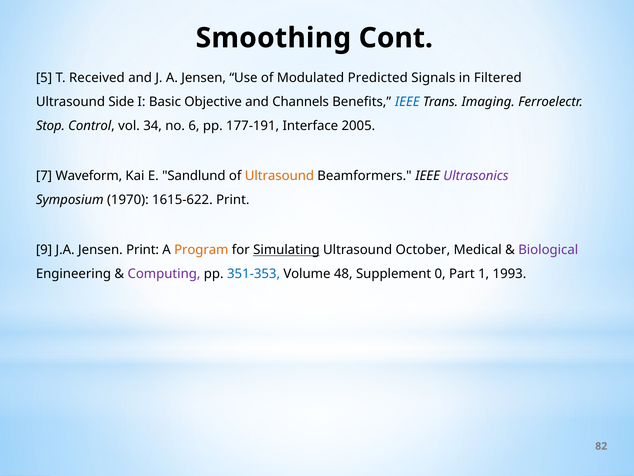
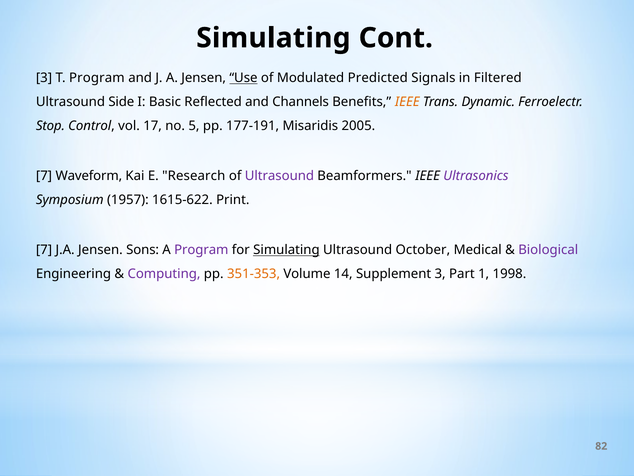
Smoothing: Smoothing -> Simulating (273, 38)
5: 5 -> 3 (44, 78)
T Received: Received -> Program (97, 78)
Use underline: none -> present (243, 78)
Objective: Objective -> Reflected (213, 102)
IEEE colour: blue -> orange (407, 102)
Imaging: Imaging -> Dynamic (488, 102)
34: 34 -> 17 (153, 126)
6: 6 -> 5 (194, 126)
Interface: Interface -> Misaridis (310, 126)
Sandlund: Sandlund -> Research (194, 176)
Ultrasound colour: orange -> purple (279, 176)
1970: 1970 -> 1957 (128, 200)
9: 9 -> 7 (44, 250)
Jensen Print: Print -> Sons (143, 250)
Program colour: orange -> purple (201, 250)
351-353 colour: blue -> orange (254, 273)
48: 48 -> 14 (343, 273)
Supplement 0: 0 -> 3 (440, 273)
1993: 1993 -> 1998 (509, 273)
